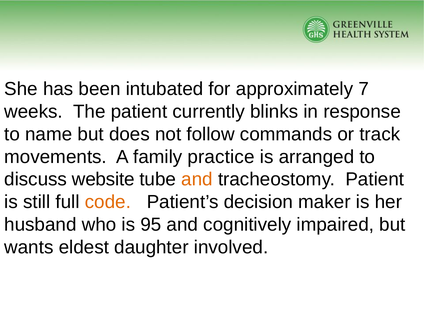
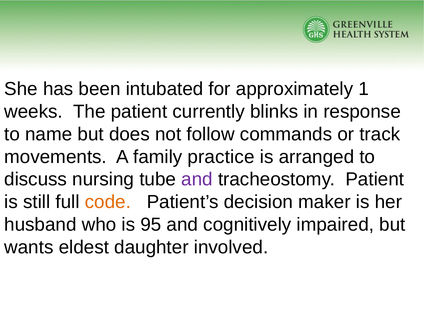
7: 7 -> 1 (364, 89)
website: website -> nursing (103, 179)
and colour: orange -> purple (197, 179)
